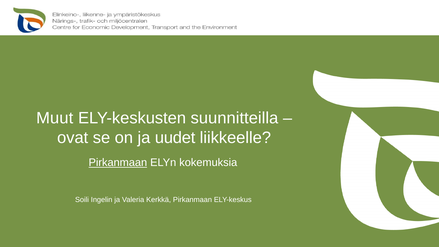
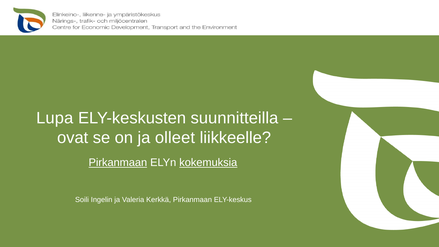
Muut: Muut -> Lupa (55, 118)
uudet: uudet -> olleet (175, 138)
kokemuksia underline: none -> present (208, 163)
